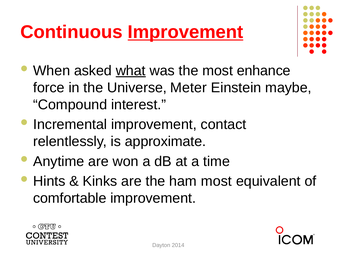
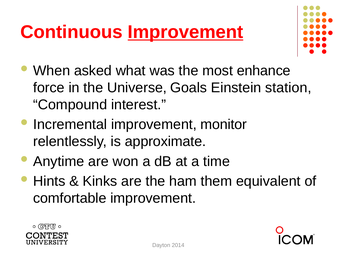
what underline: present -> none (131, 71)
Meter: Meter -> Goals (189, 88)
maybe: maybe -> station (288, 88)
contact: contact -> monitor (224, 125)
ham most: most -> them (216, 181)
